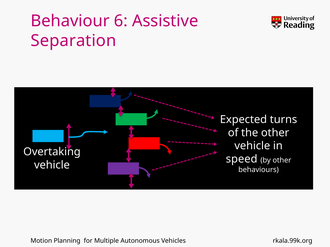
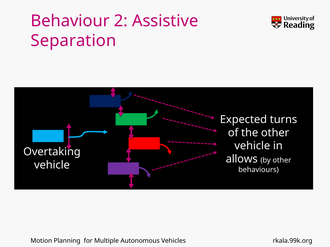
6: 6 -> 2 (121, 21)
speed: speed -> allows (242, 159)
